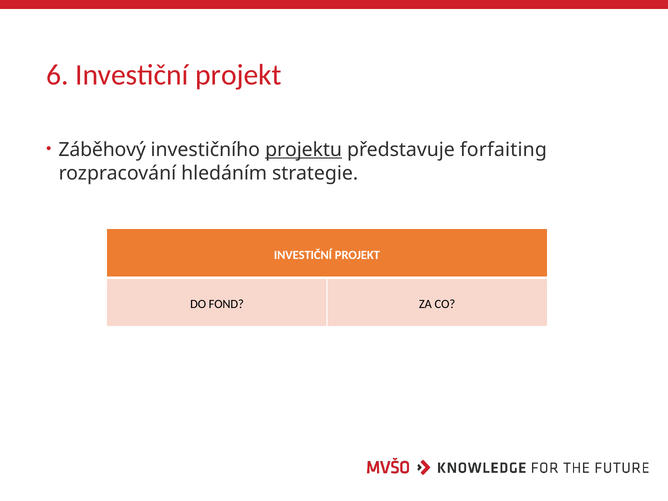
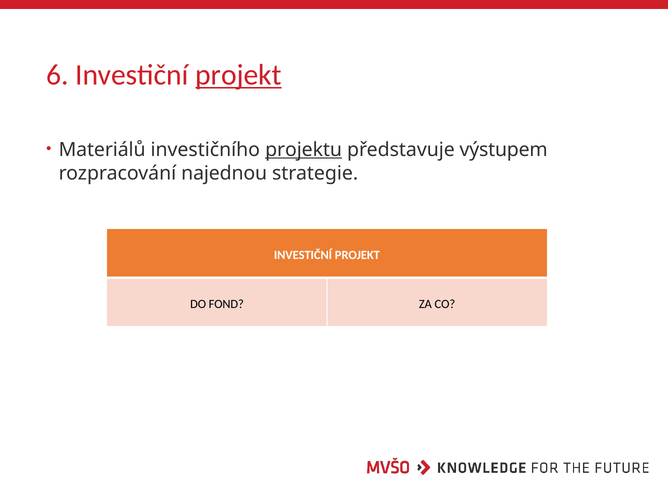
projekt underline: none -> present (239, 75)
Záběhový: Záběhový -> Materiálů (102, 150)
forfaiting: forfaiting -> výstupem (504, 150)
hledáním: hledáním -> najednou (224, 173)
